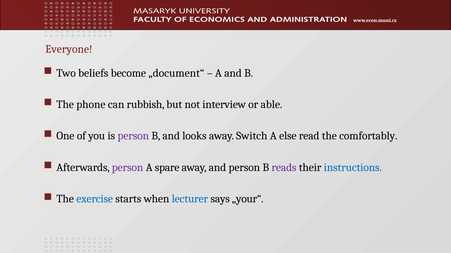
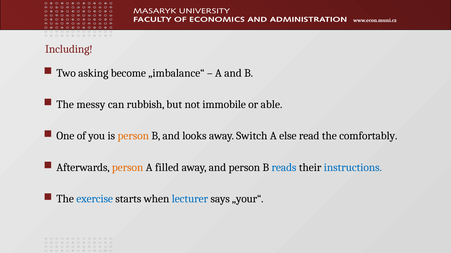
Everyone: Everyone -> Including (69, 49)
beliefs: beliefs -> asking (93, 73)
„document“: „document“ -> „imbalance“ (176, 73)
phone: phone -> messy (91, 105)
interview: interview -> immobile (224, 105)
person colour: purple -> orange (133, 136)
person colour: purple -> orange (128, 168)
spare: spare -> filled (167, 168)
reads colour: purple -> blue (284, 168)
